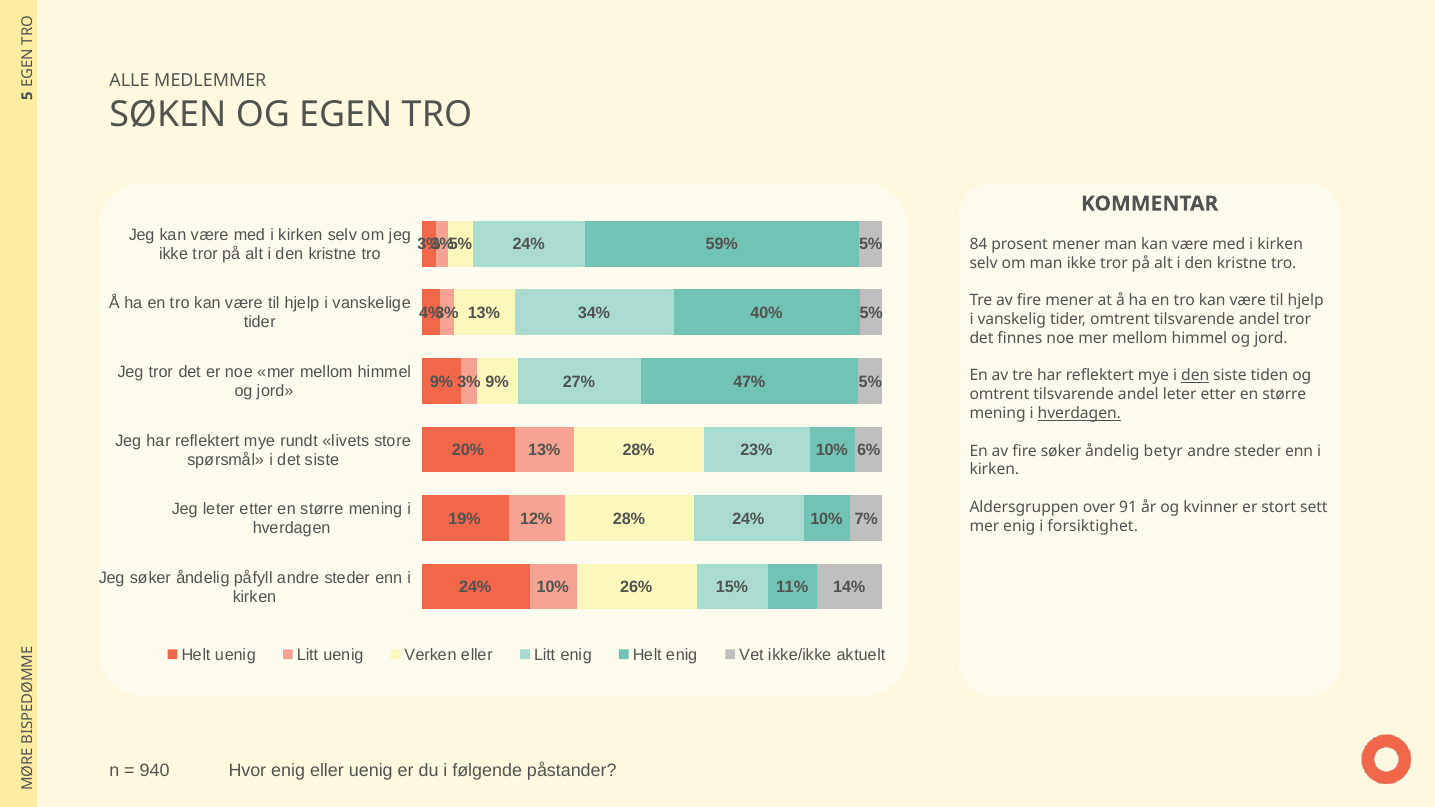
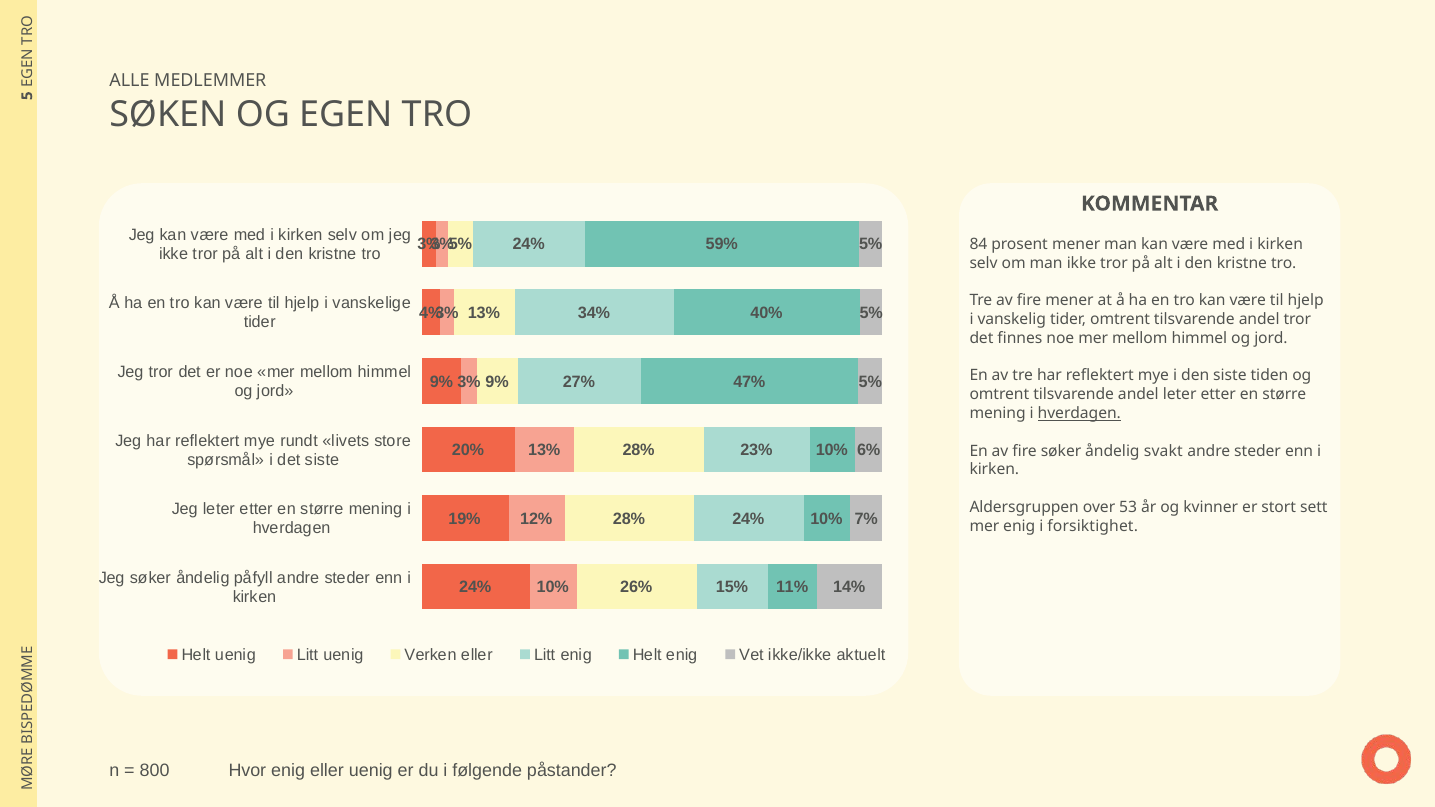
den underline: present -> none (1195, 376)
betyr: betyr -> svakt (1163, 451)
91: 91 -> 53 (1128, 507)
940: 940 -> 800 (155, 771)
